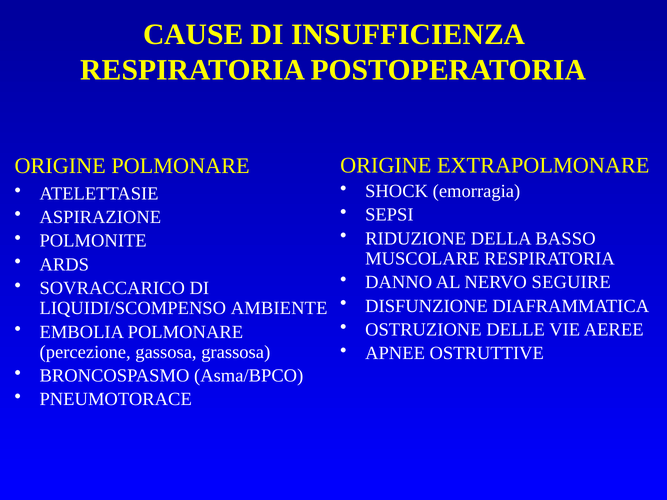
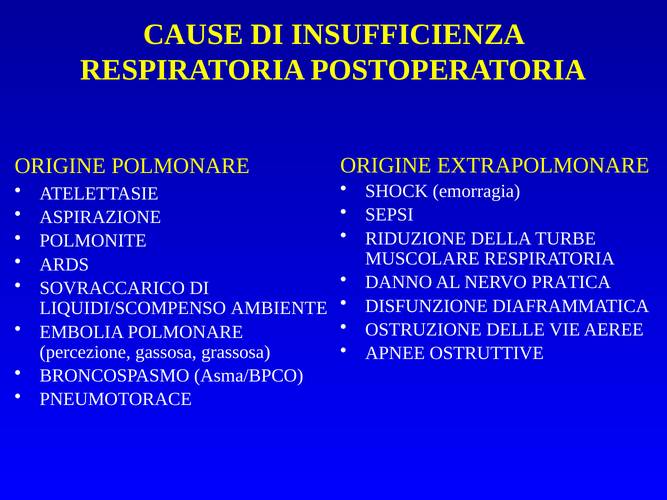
BASSO: BASSO -> TURBE (566, 239)
SEGUIRE: SEGUIRE -> PRATICA (571, 282)
